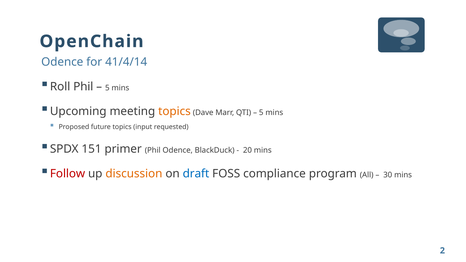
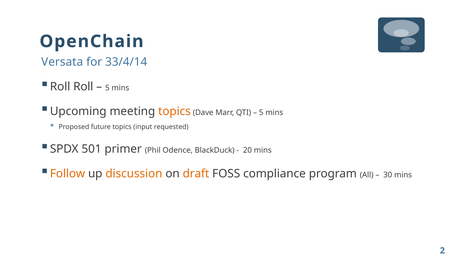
Odence: Odence -> Versata (62, 62)
41/4/14: 41/4/14 -> 33/4/14 (126, 62)
Roll Phil: Phil -> Roll (83, 87)
151: 151 -> 501 (92, 149)
Follow colour: red -> orange (68, 174)
draft colour: blue -> orange (196, 174)
